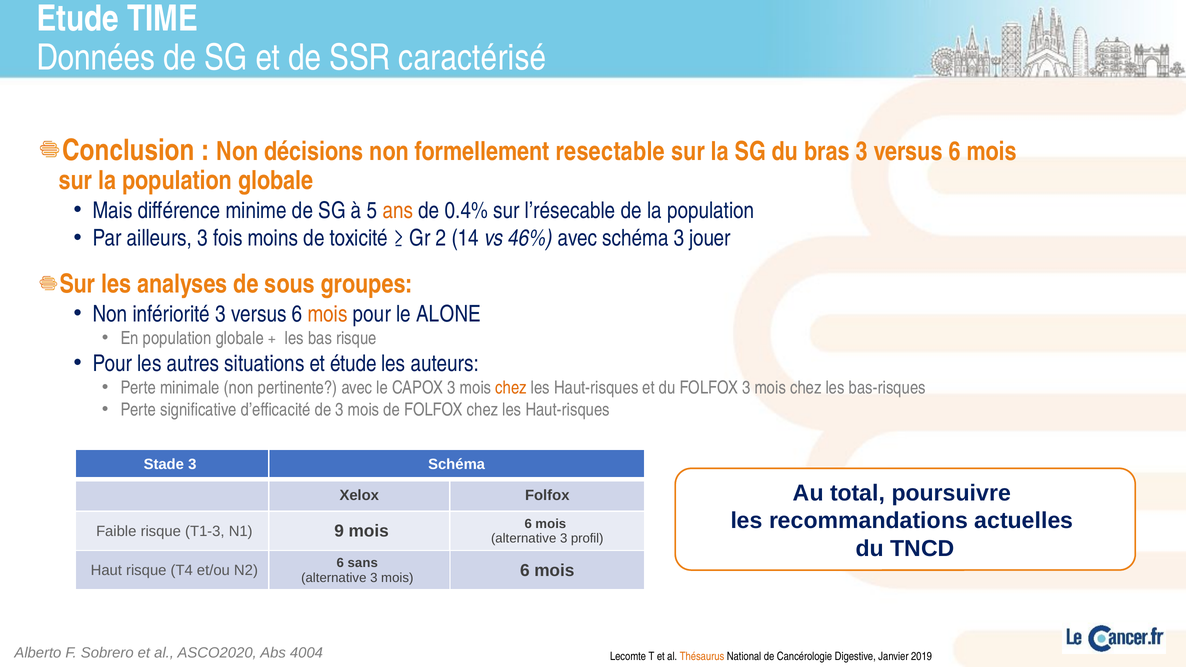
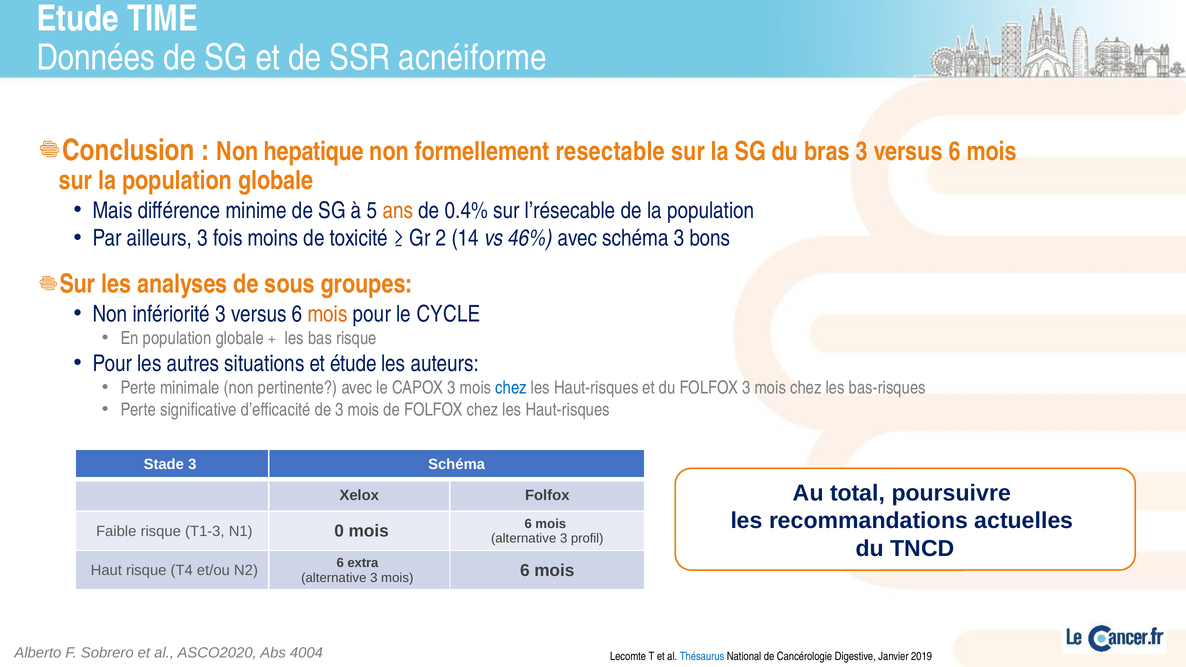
caractérisé: caractérisé -> acnéiforme (473, 58)
décisions: décisions -> hepatique (314, 152)
jouer: jouer -> bons (710, 238)
ALONE: ALONE -> CYCLE (449, 314)
chez colour: orange -> blue (511, 388)
9: 9 -> 0 (339, 531)
sans: sans -> extra (363, 563)
Thésaurus colour: orange -> blue (702, 657)
